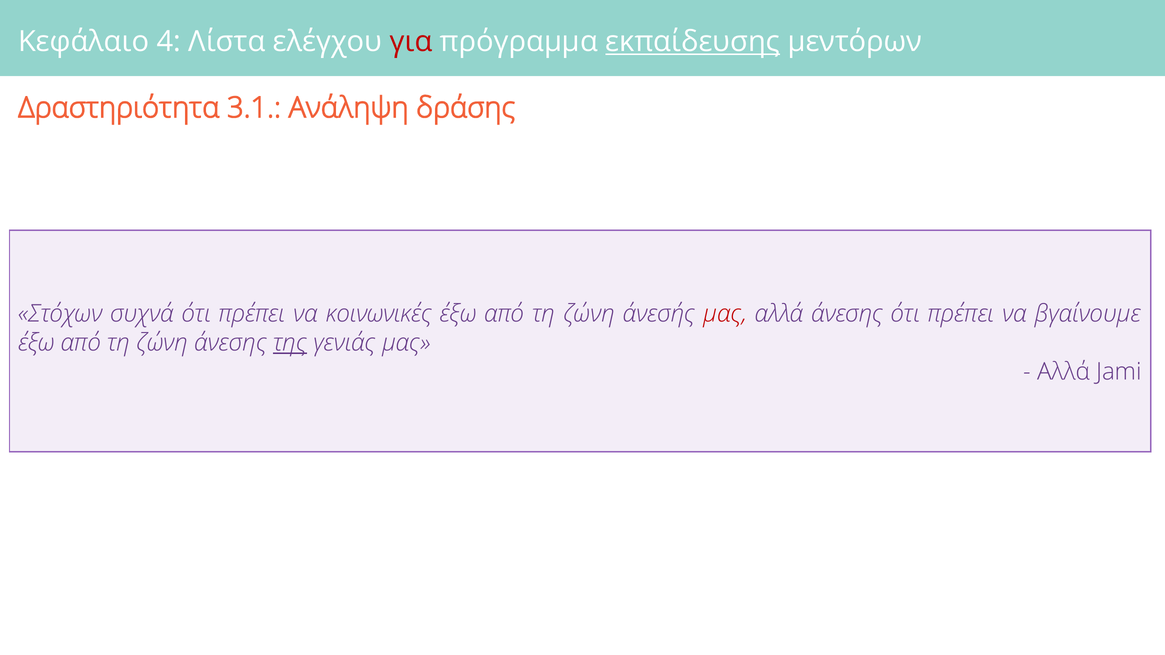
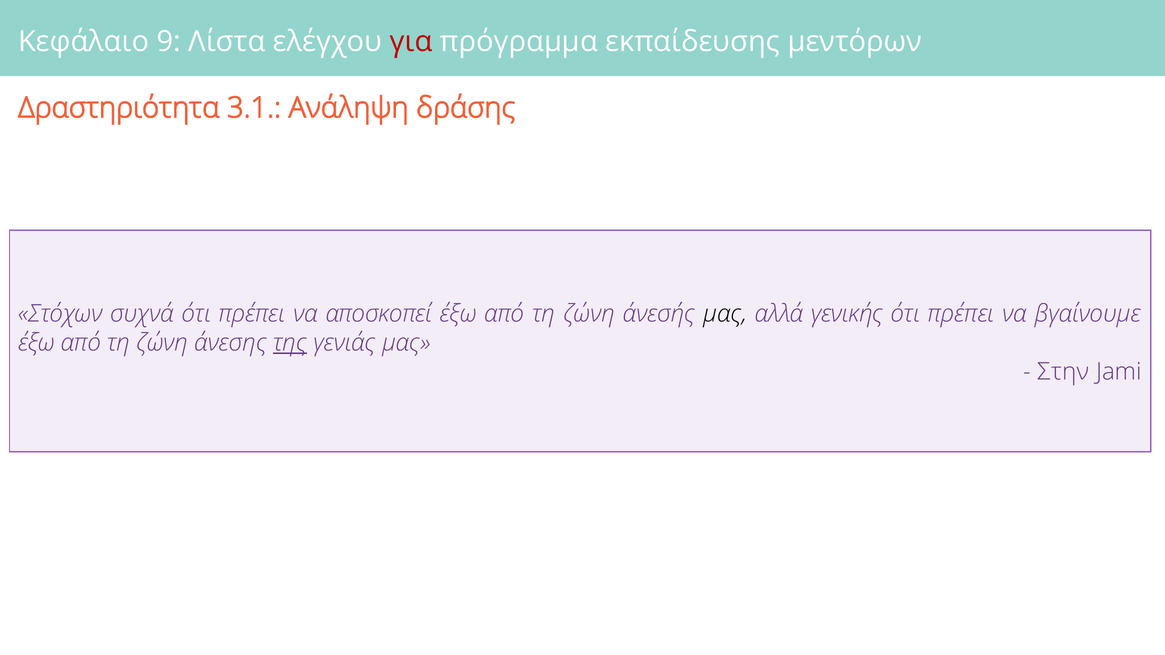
4: 4 -> 9 (169, 42)
εκπαίδευσης underline: present -> none (693, 42)
κοινωνικές: κοινωνικές -> αποσκοπεί (379, 314)
μας colour: red -> black (725, 314)
αλλά άνεσης: άνεσης -> γενικής (847, 314)
Αλλά: Αλλά -> Στην (1063, 372)
